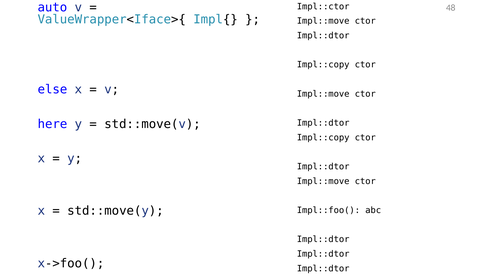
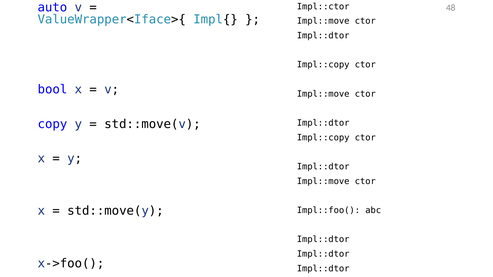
else: else -> bool (52, 90)
here: here -> copy (52, 124)
